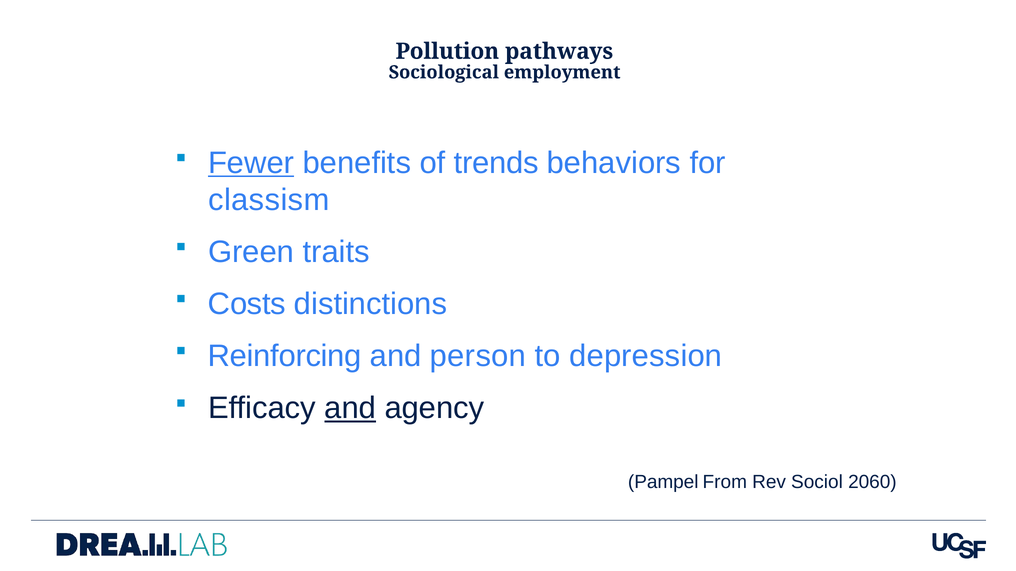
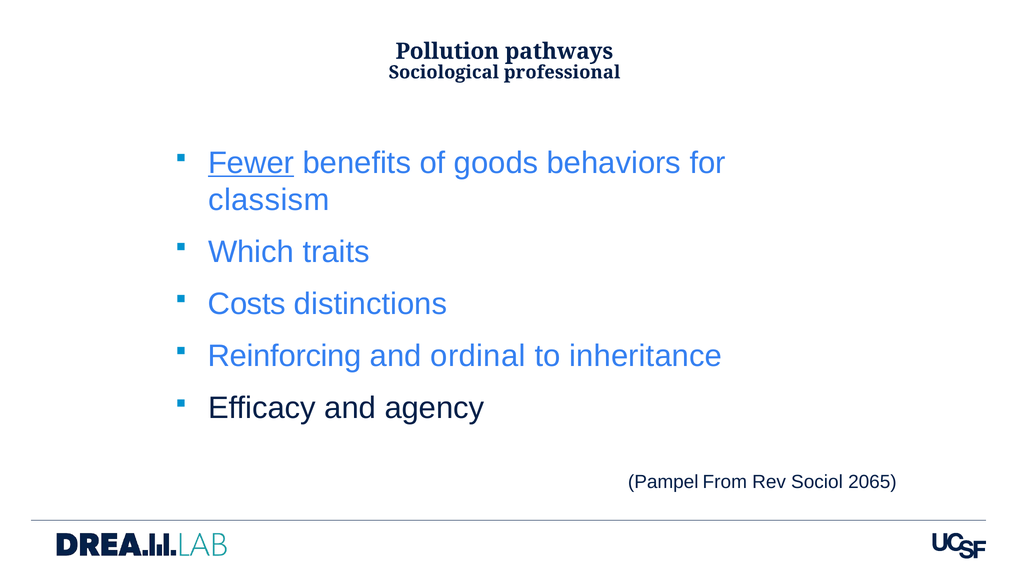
employment: employment -> professional (562, 72)
trends: trends -> goods (496, 163)
Green: Green -> Which (251, 252)
person: person -> ordinal (478, 357)
depression: depression -> inheritance (646, 357)
and underline: present -> none (350, 409)
2060: 2060 -> 2065 (872, 482)
